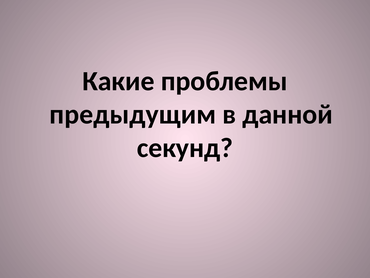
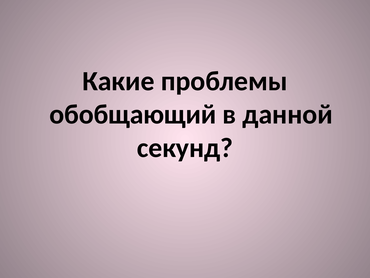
предыдущим: предыдущим -> обобщающий (133, 114)
